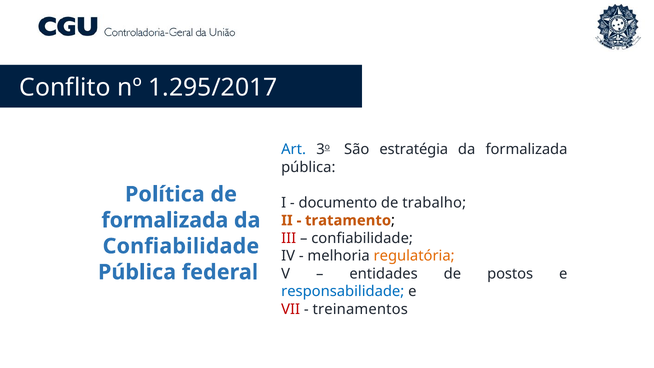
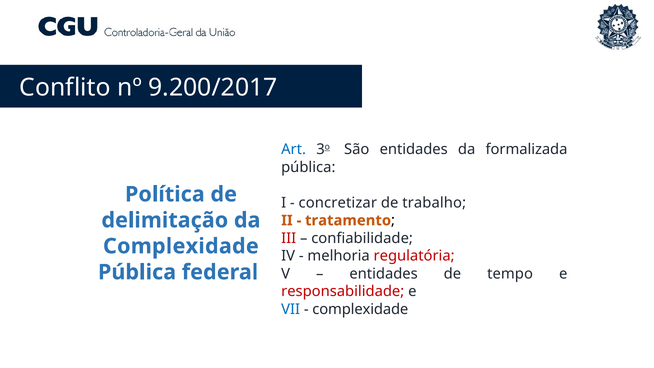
1.295/2017: 1.295/2017 -> 9.200/2017 (213, 88)
São estratégia: estratégia -> entidades (414, 149)
documento: documento -> concretizar (338, 203)
formalizada: formalizada -> delimitação (165, 220)
Confiabilidade: Confiabilidade -> Complexidade (181, 246)
regulatória colour: orange -> red (414, 256)
postos: postos -> tempo (510, 274)
responsabilidade colour: blue -> red (343, 291)
VII colour: red -> blue (291, 309)
treinamentos: treinamentos -> complexidade (360, 309)
